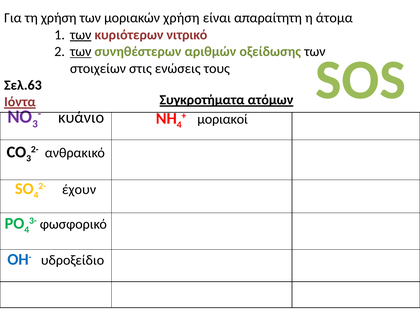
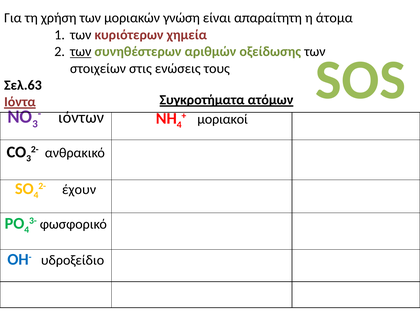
μοριακών χρήση: χρήση -> γνώση (182, 18)
των underline: present -> none (81, 35)
νιτρικό: νιτρικό -> χημεία (187, 35)
κυάνιο: κυάνιο -> ιόντων (81, 117)
